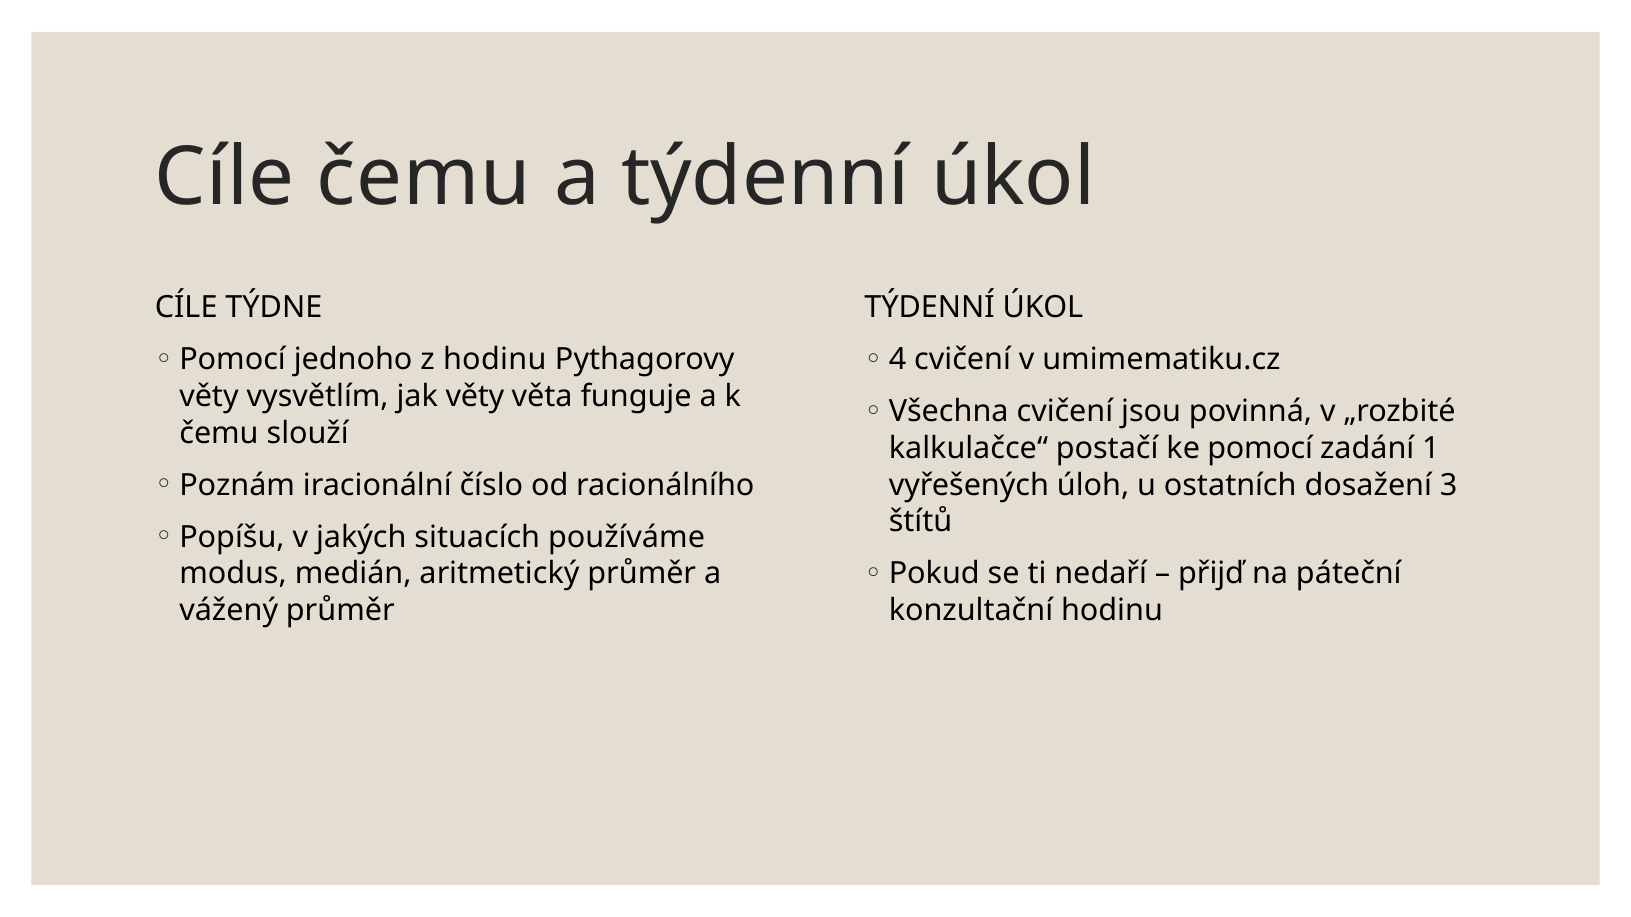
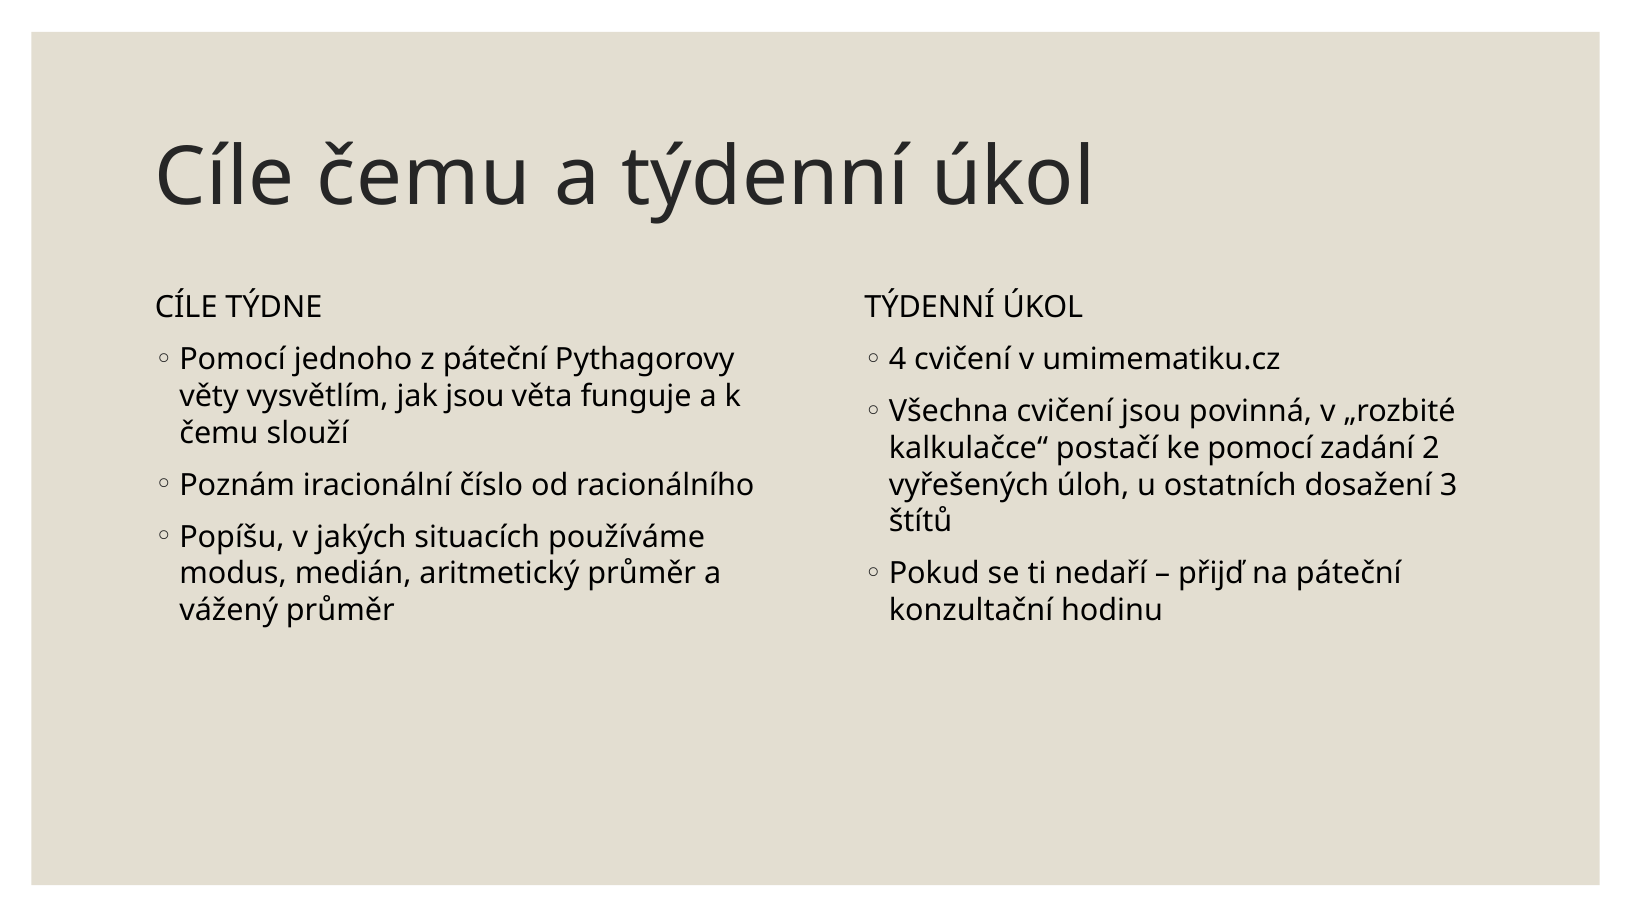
z hodinu: hodinu -> páteční (495, 360)
jak věty: věty -> jsou (475, 397)
1: 1 -> 2 (1431, 449)
